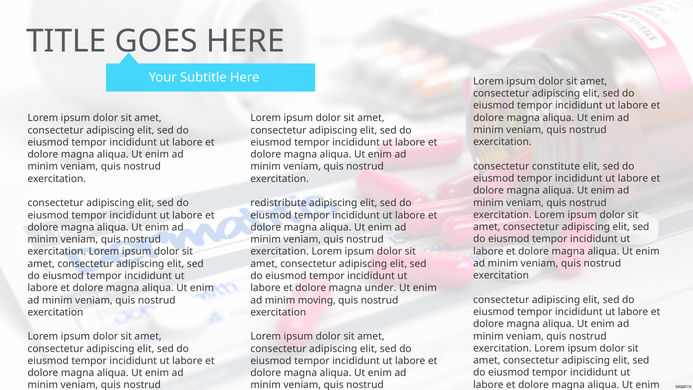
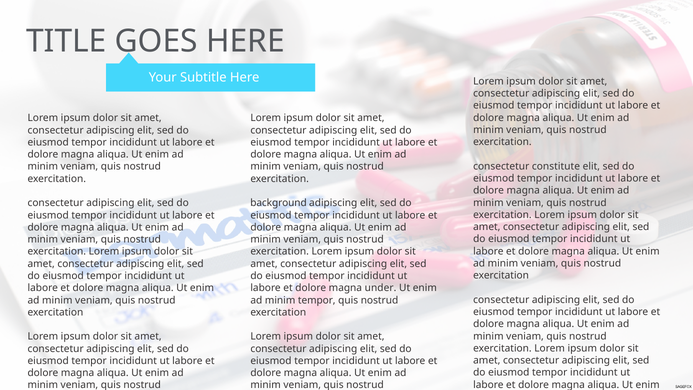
redistribute: redistribute -> background (279, 203)
minim moving: moving -> tempor (317, 300)
